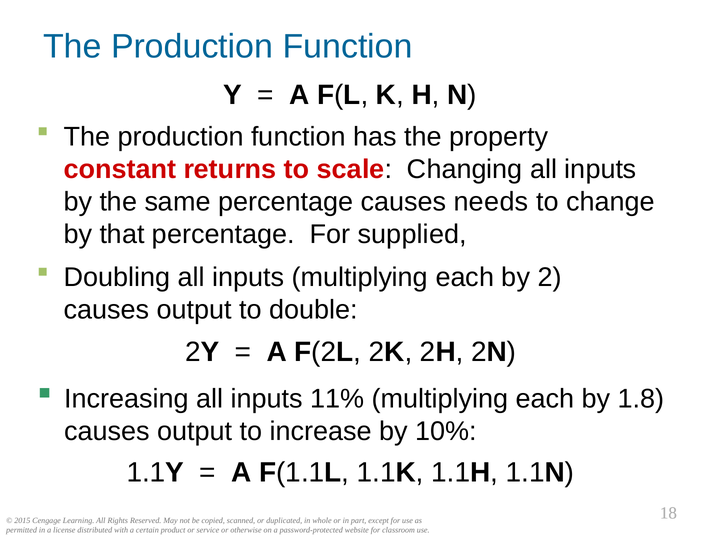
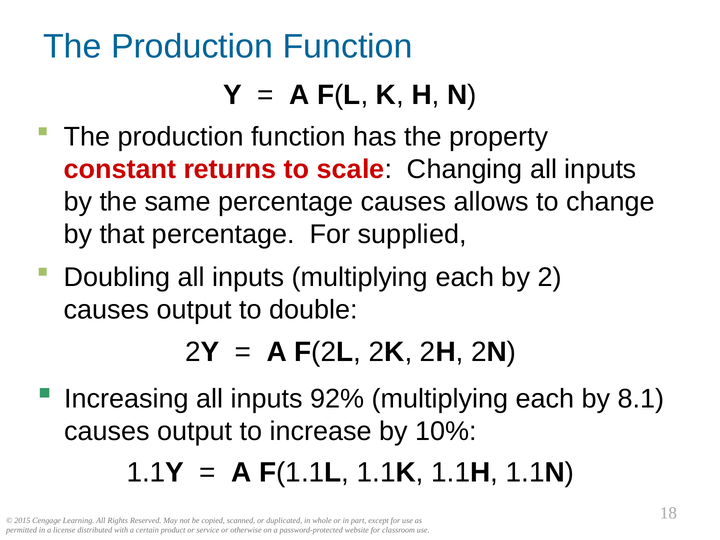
needs: needs -> allows (491, 202)
11%: 11% -> 92% (337, 399)
1.8: 1.8 -> 8.1 (641, 399)
